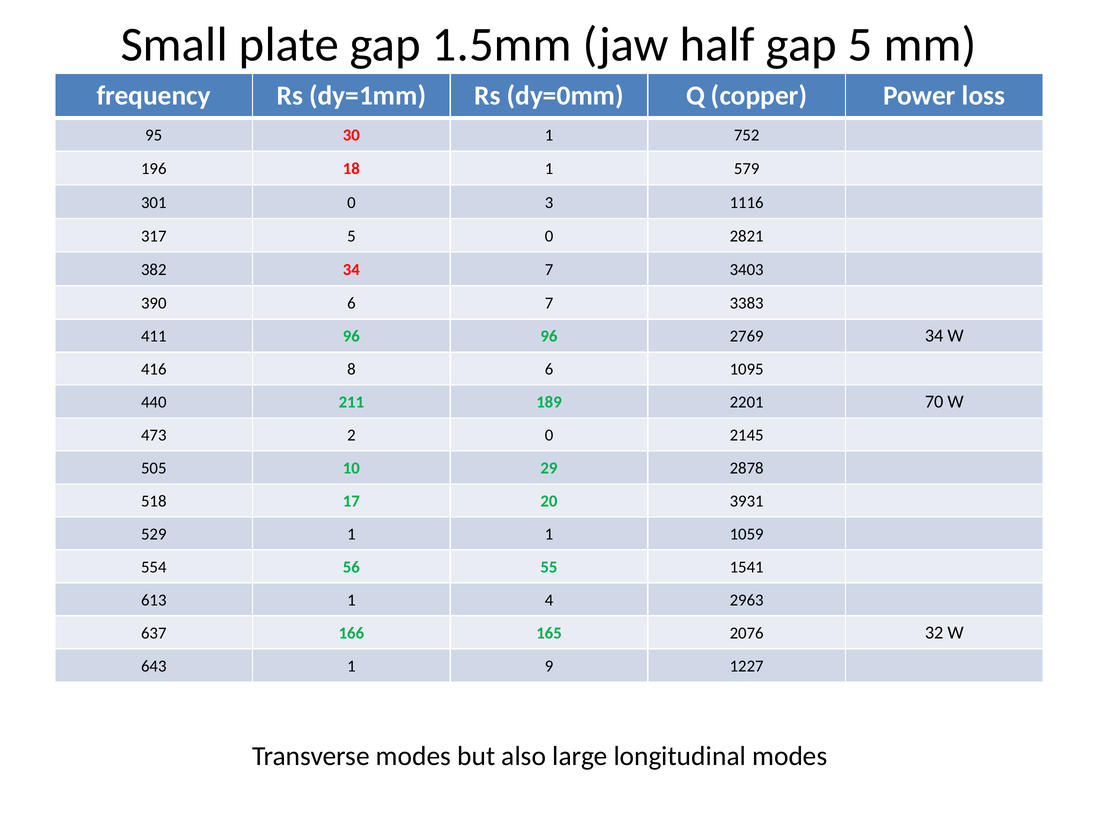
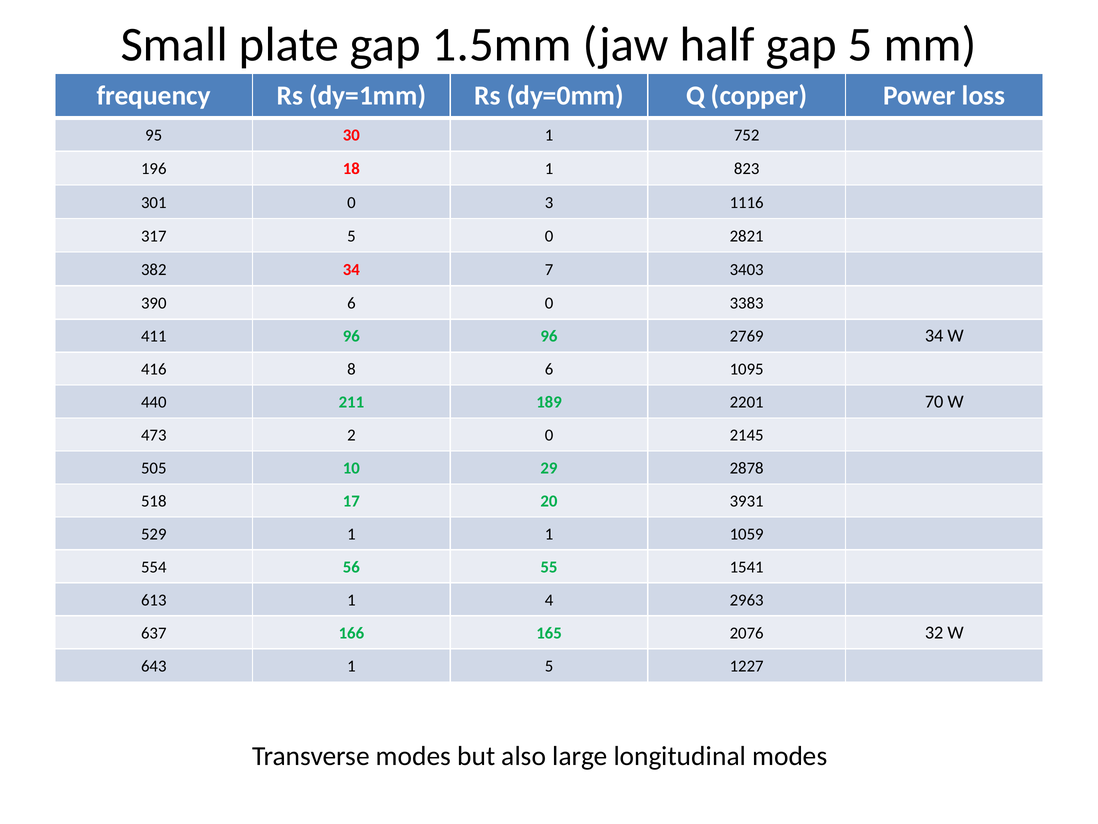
579: 579 -> 823 (747, 169)
6 7: 7 -> 0 (549, 303)
1 9: 9 -> 5 (549, 666)
